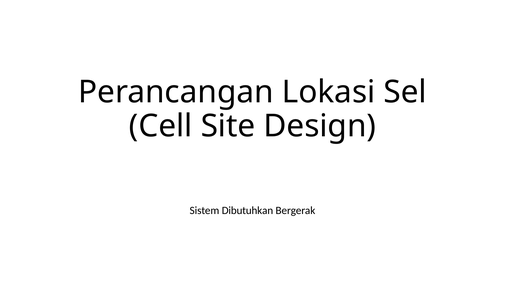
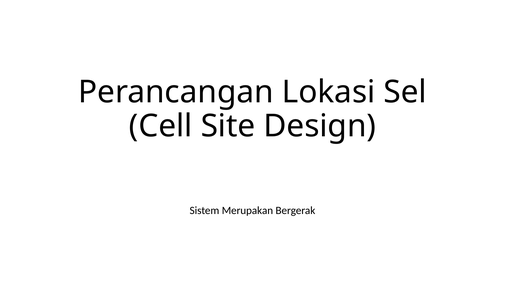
Dibutuhkan: Dibutuhkan -> Merupakan (247, 211)
